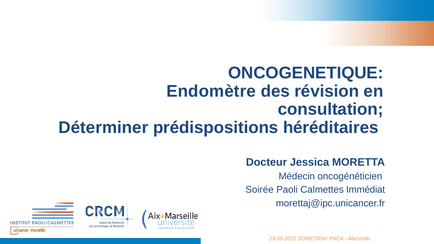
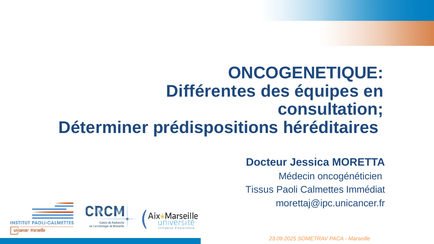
Endomètre: Endomètre -> Différentes (211, 91)
révision: révision -> équipes (327, 91)
Soirée: Soirée -> Tissus (260, 190)
